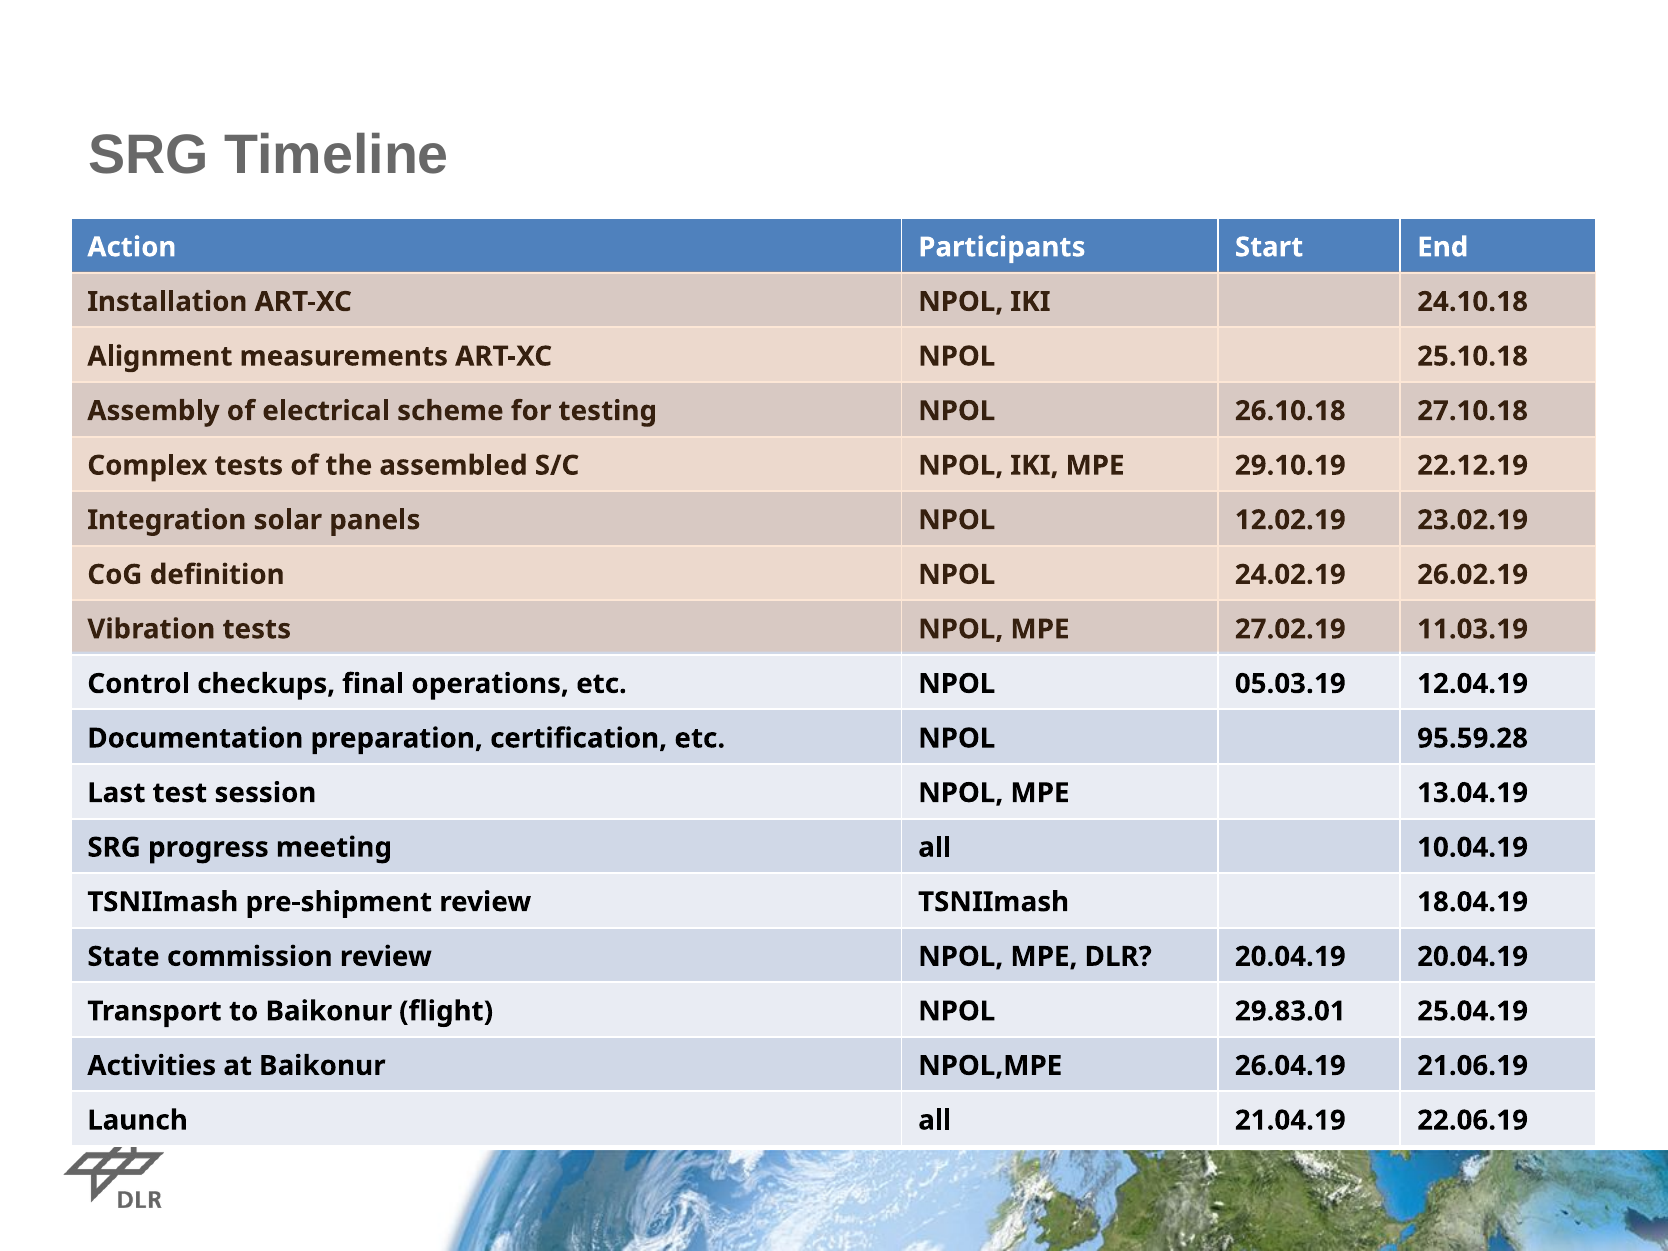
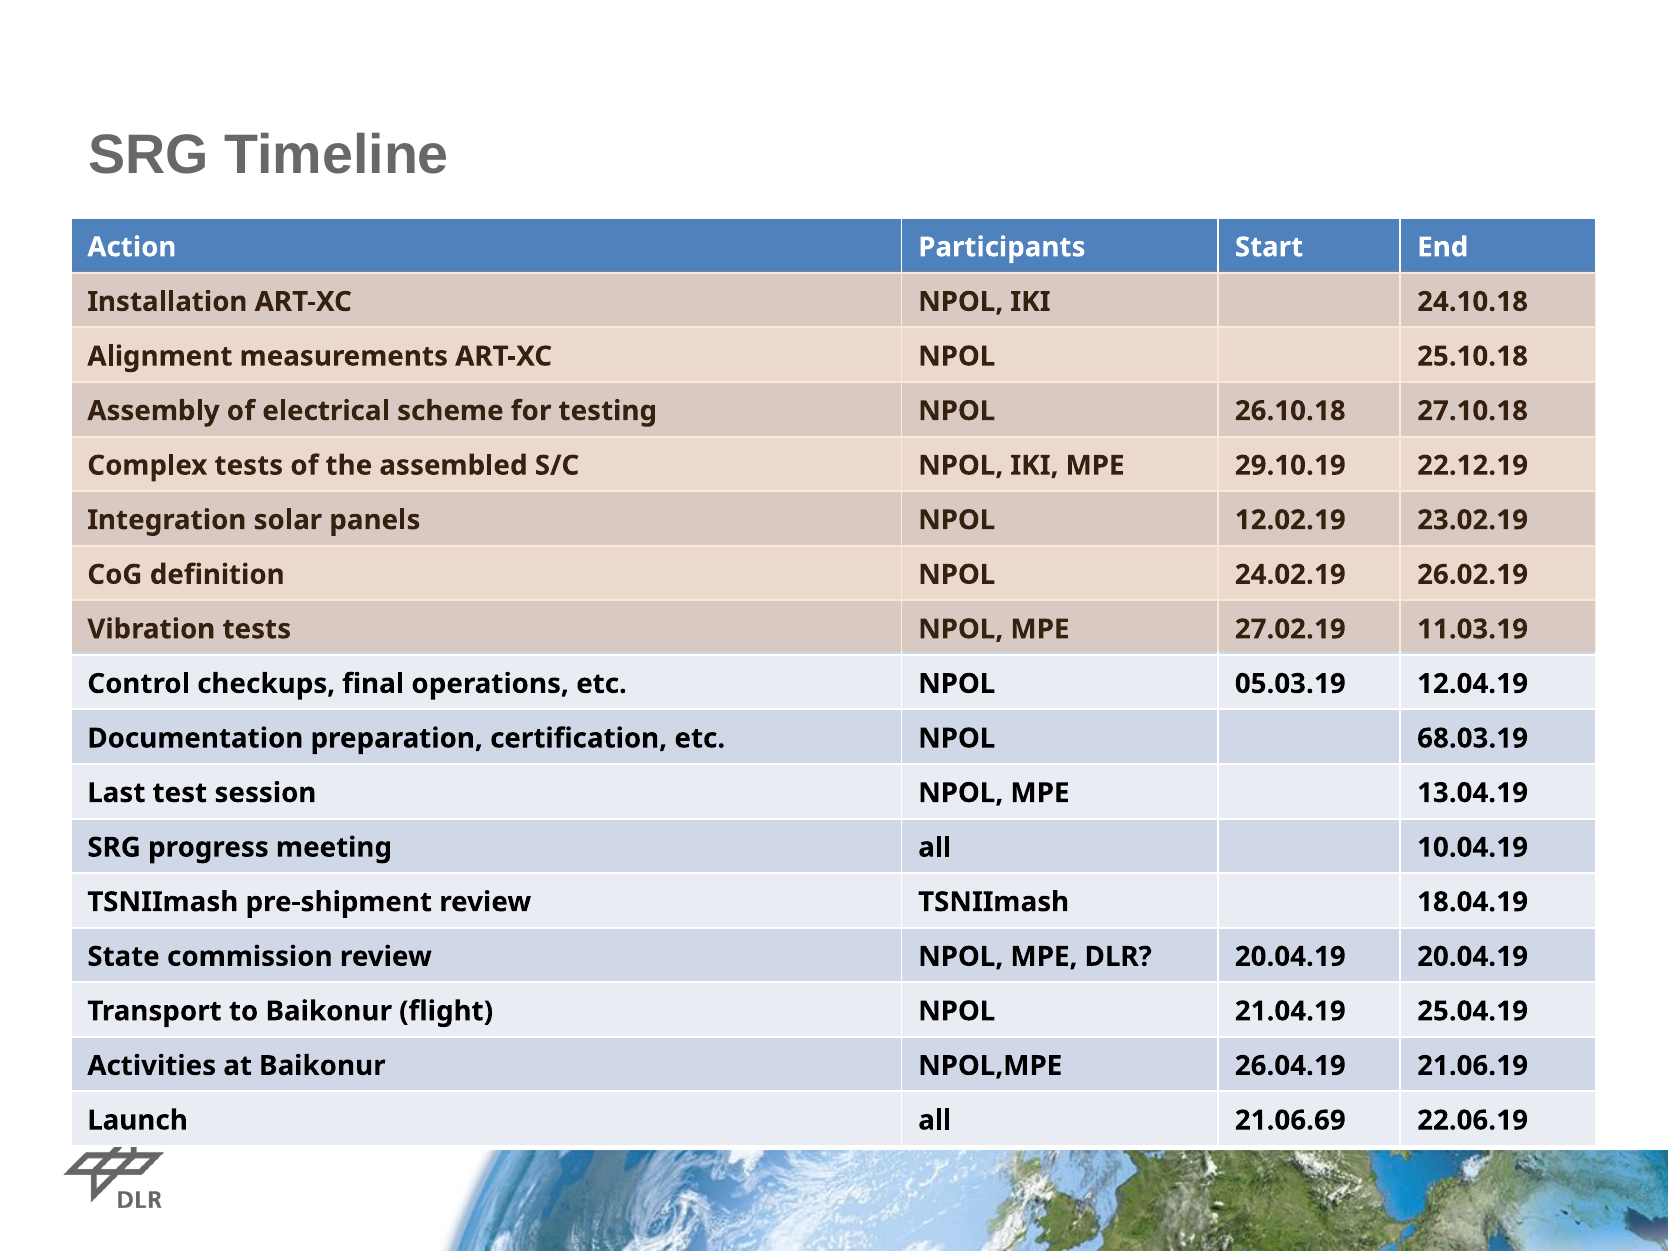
95.59.28: 95.59.28 -> 68.03.19 (1473, 738)
29.83.01: 29.83.01 -> 21.04.19 (1290, 1011)
21.04.19: 21.04.19 -> 21.06.69 (1290, 1120)
